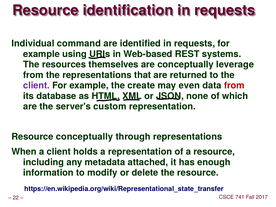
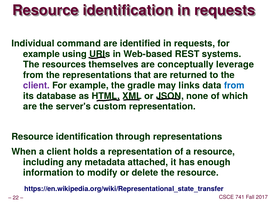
create: create -> gradle (141, 85)
even: even -> links (189, 85)
from colour: red -> blue (234, 85)
conceptually: conceptually -> identification (85, 137)
